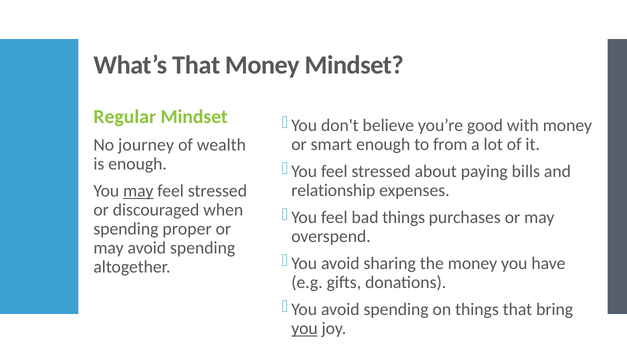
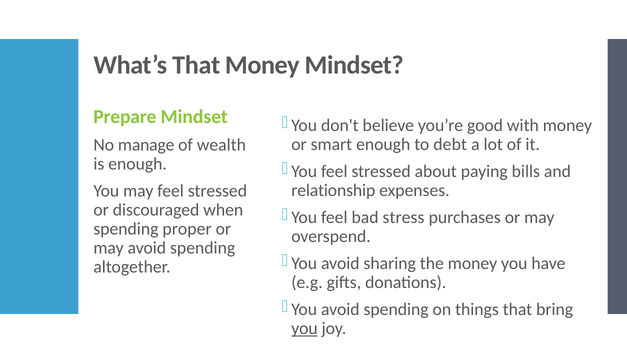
Regular: Regular -> Prepare (125, 117)
from: from -> debt (450, 144)
journey: journey -> manage (146, 145)
may underline: present -> none (138, 191)
bad things: things -> stress (404, 217)
